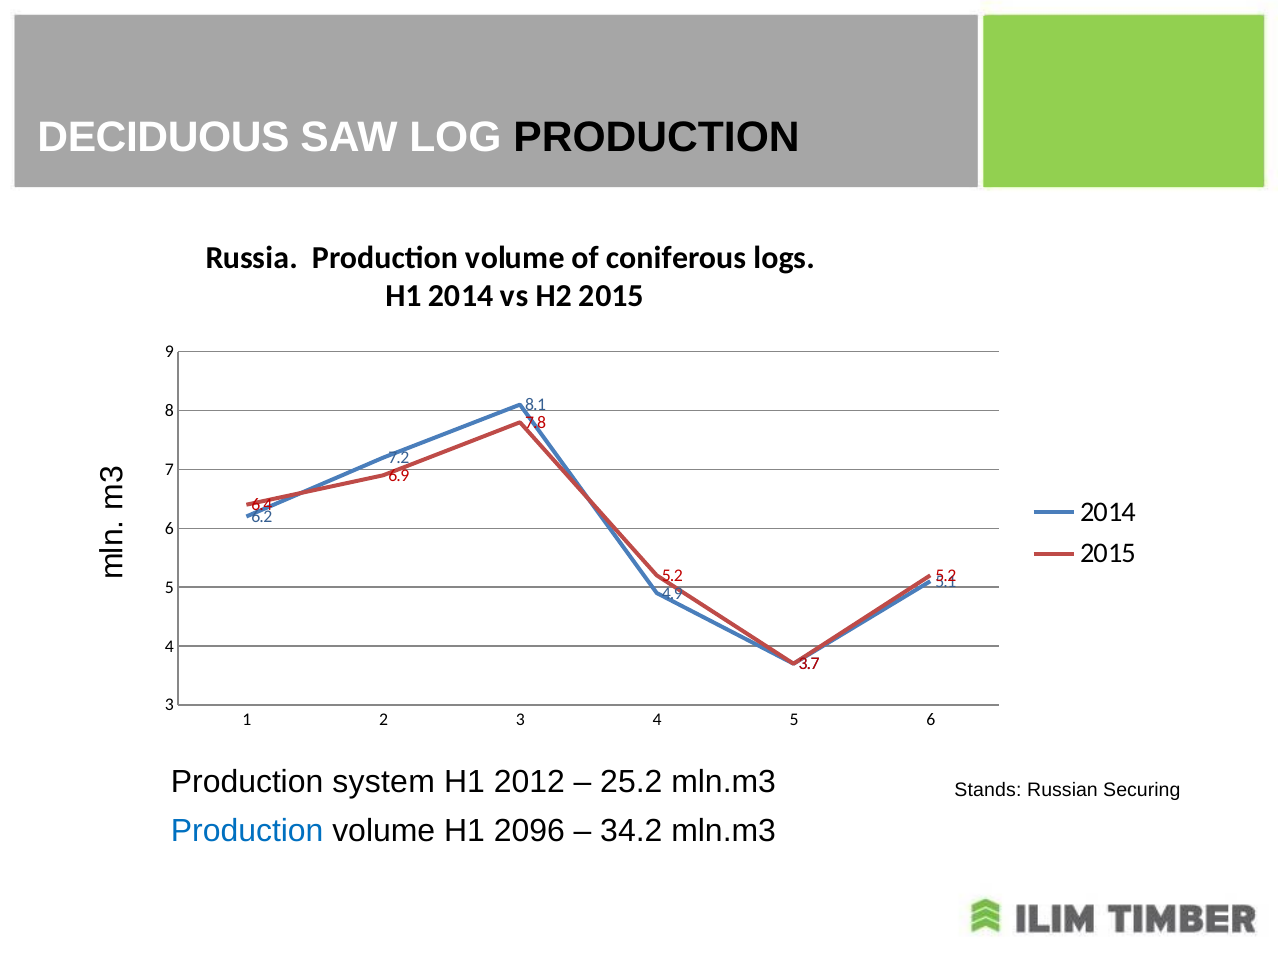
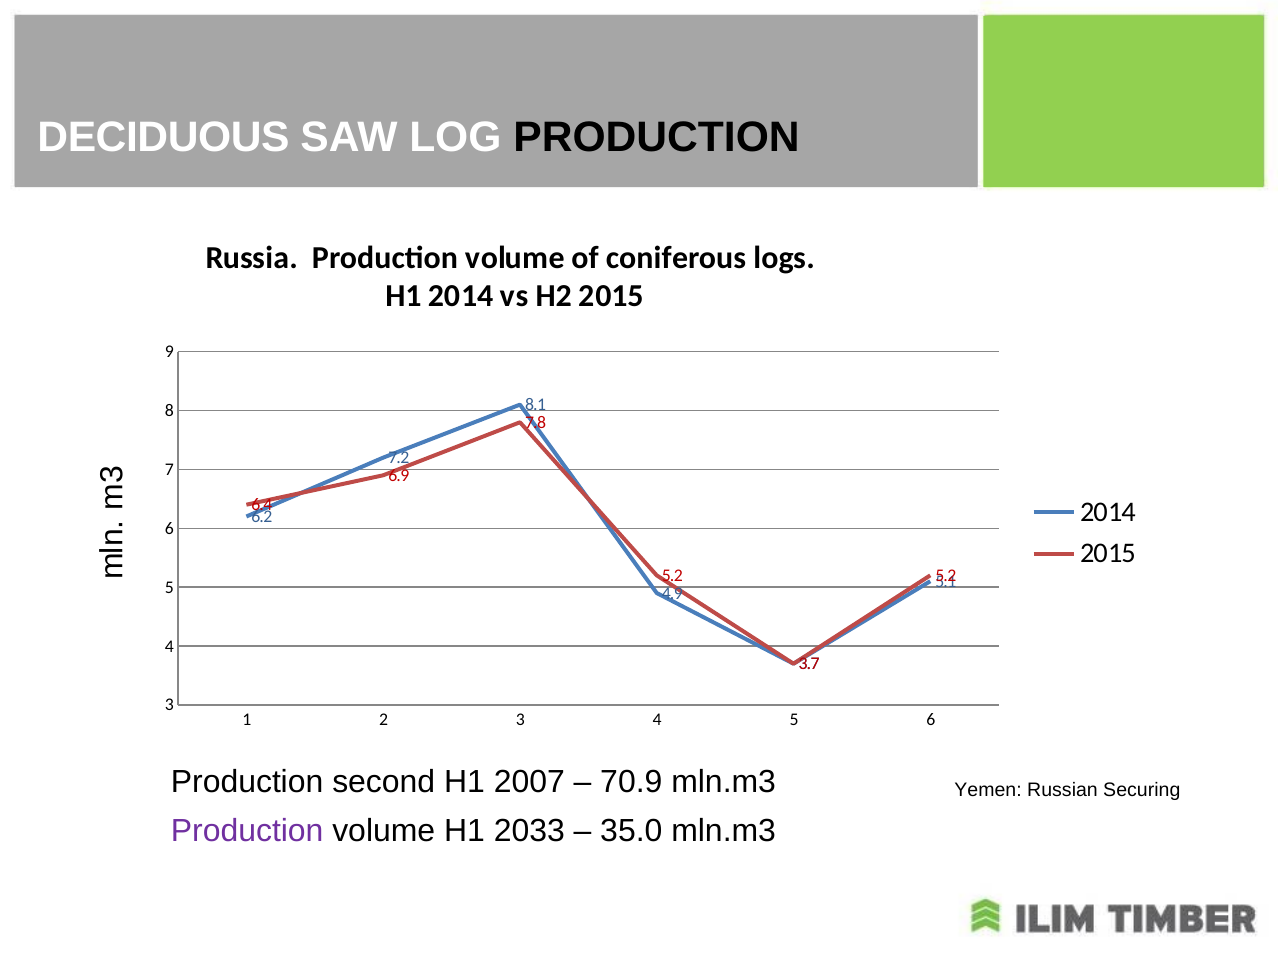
system: system -> second (384, 782)
2012: 2012 -> 2007 (529, 782)
25.2: 25.2 -> 70.9 (631, 782)
Stands: Stands -> Yemen (988, 790)
Production colour: blue -> purple (247, 831)
2096: 2096 -> 2033 (529, 831)
34.2: 34.2 -> 35.0 (631, 831)
